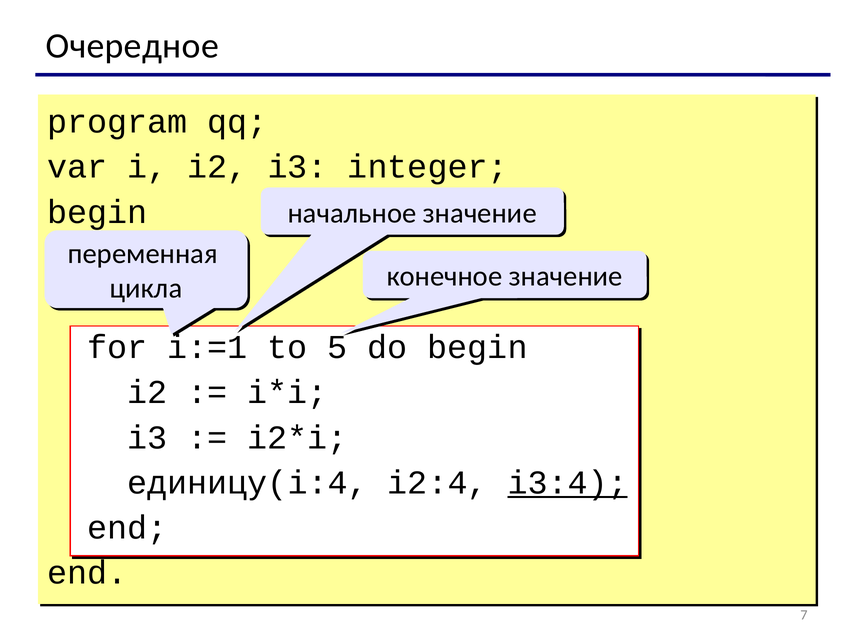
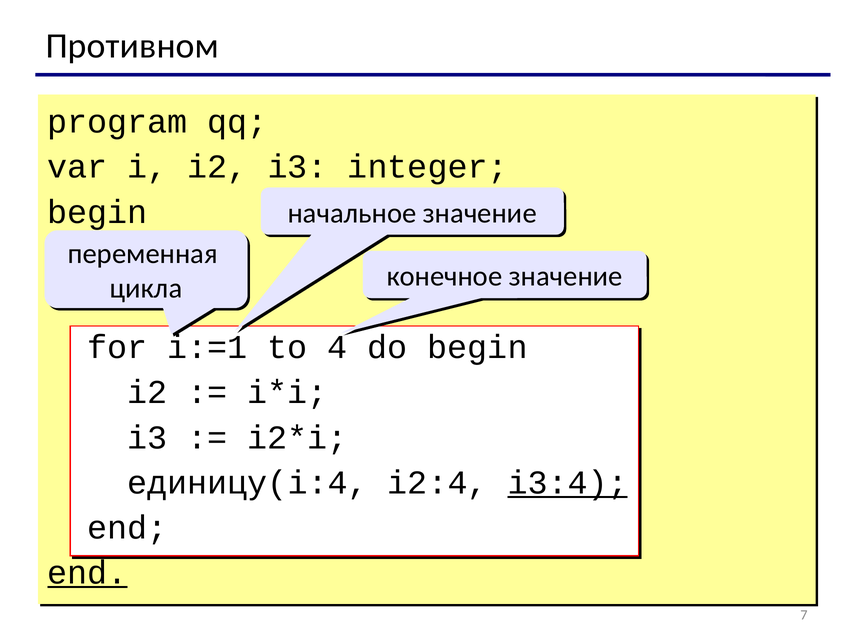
Очередное: Очередное -> Противном (132, 46)
5: 5 -> 4 (337, 347)
end underline: none -> present (87, 573)
